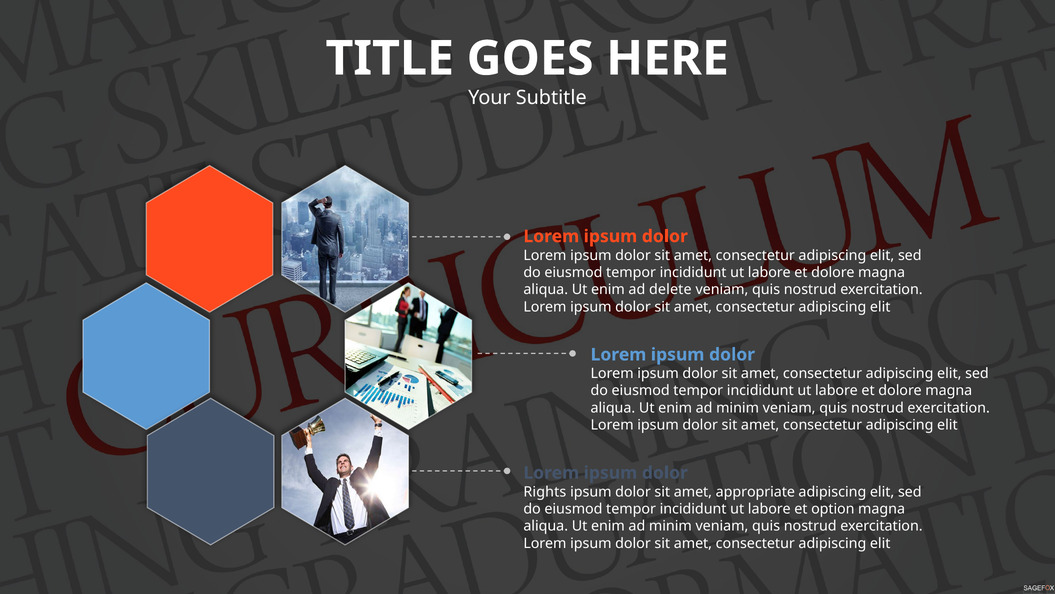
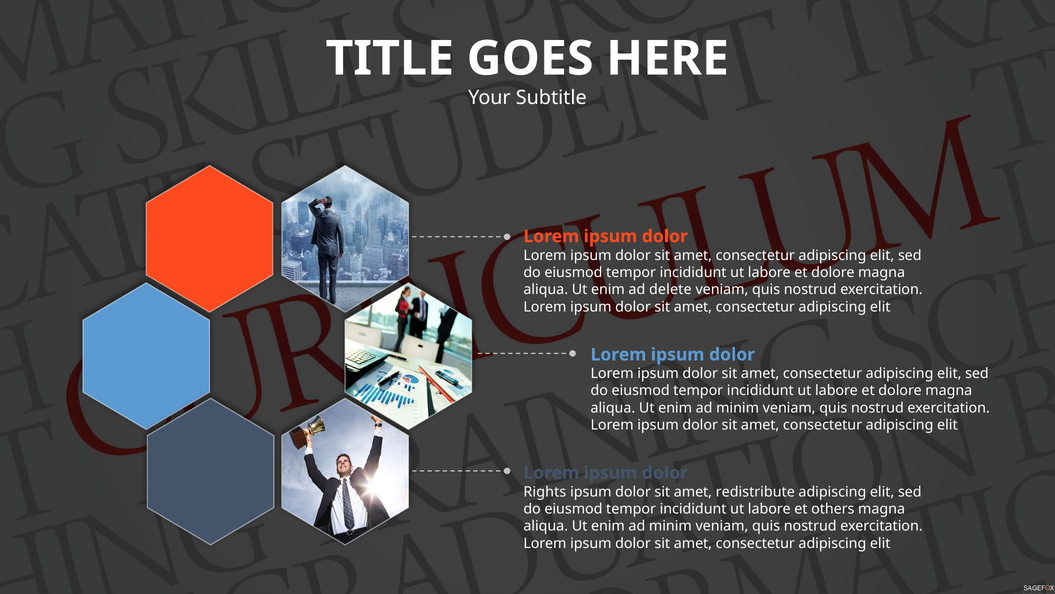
appropriate: appropriate -> redistribute (755, 491)
option: option -> others (833, 509)
